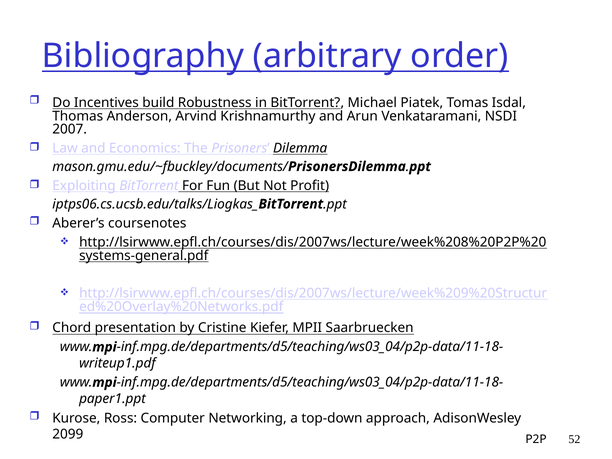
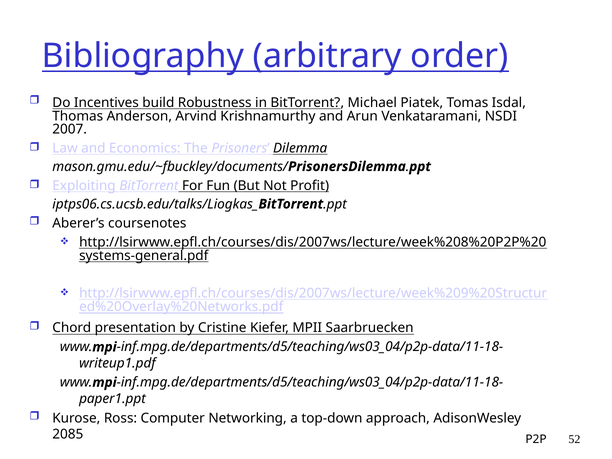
2099: 2099 -> 2085 (68, 434)
